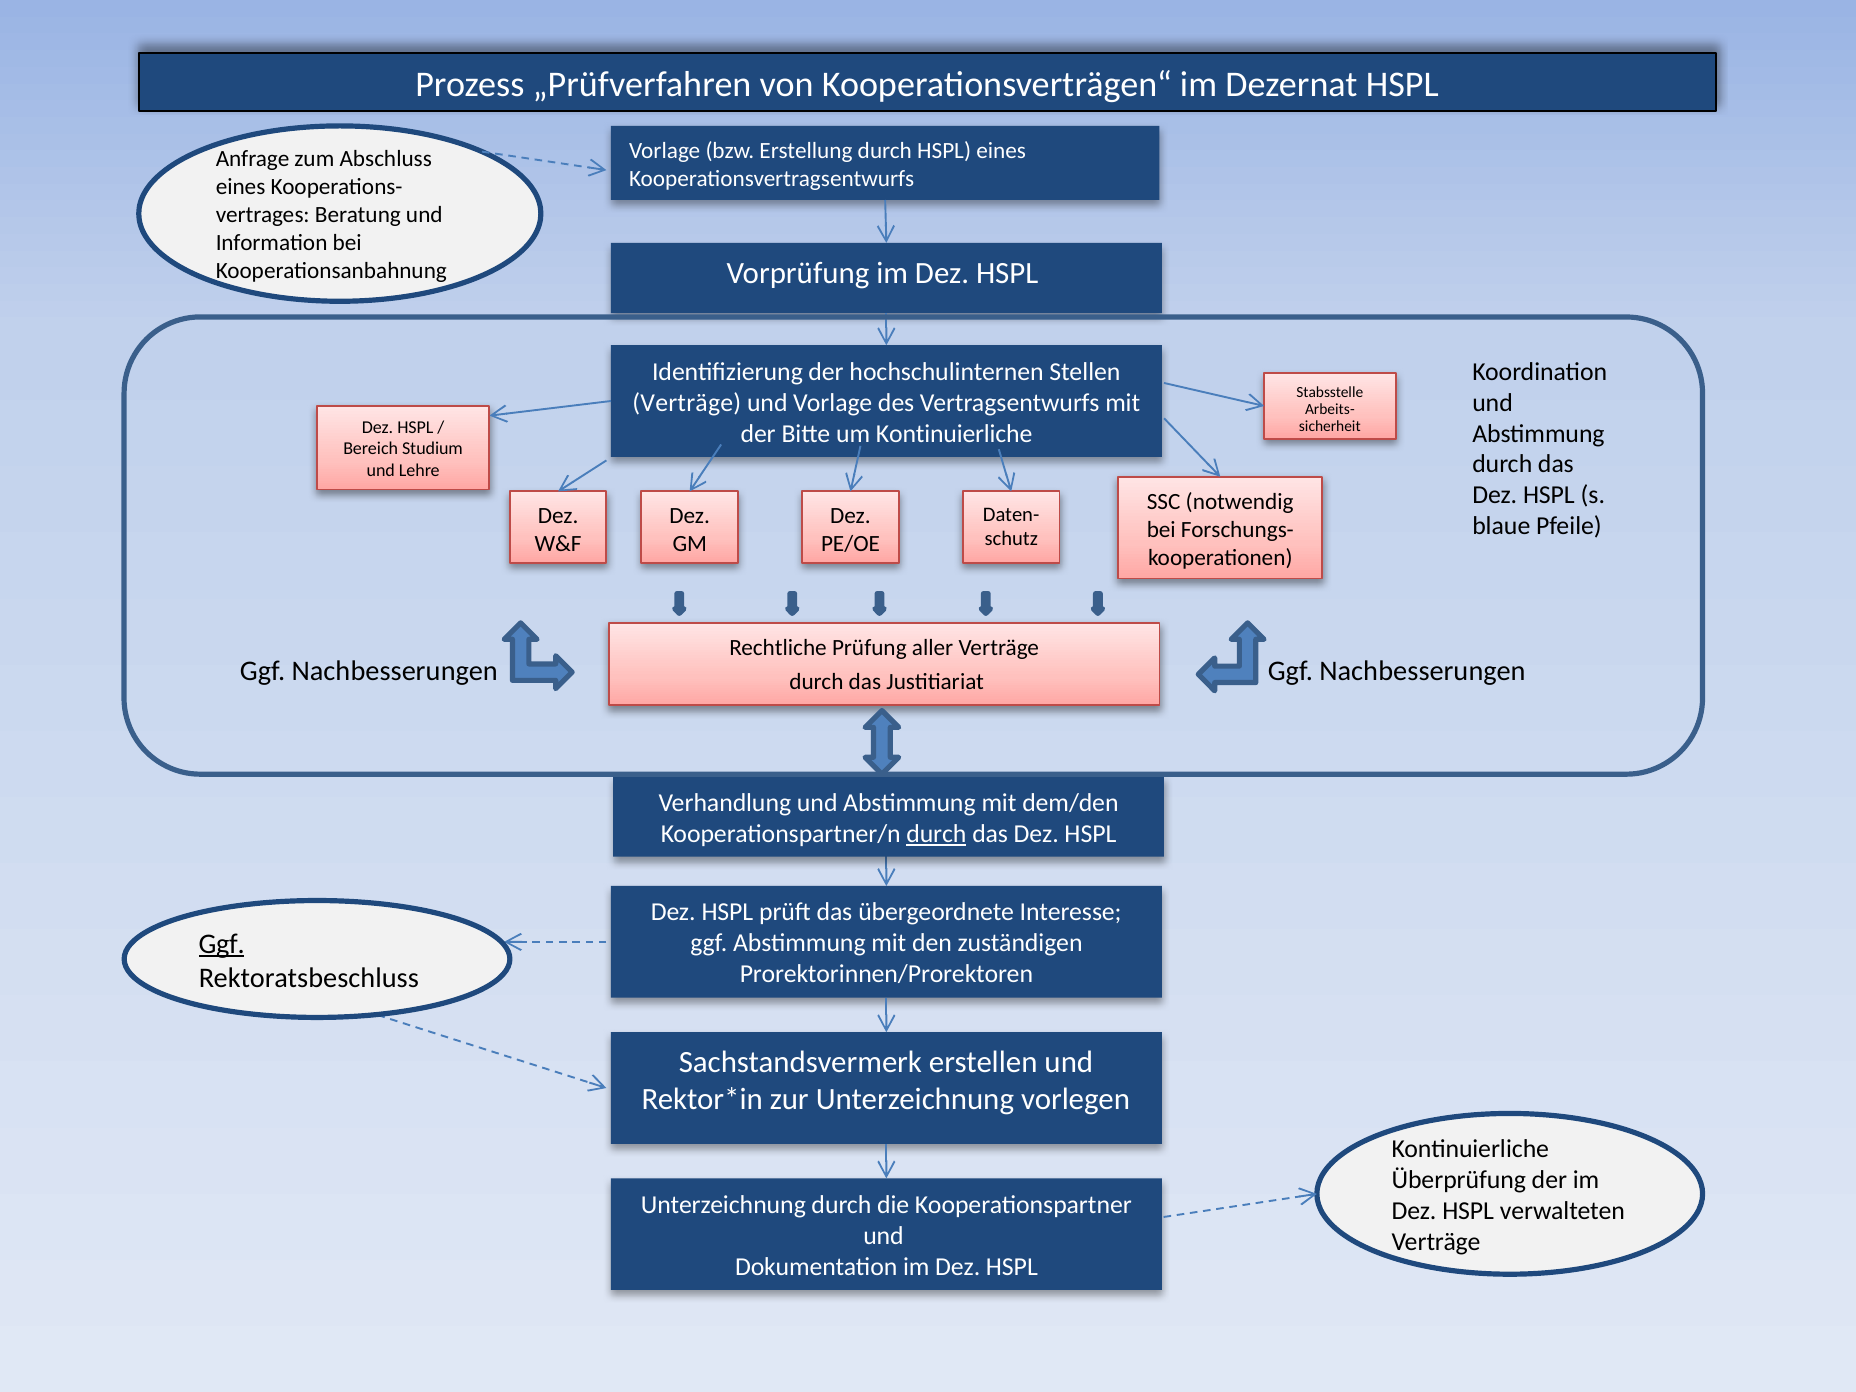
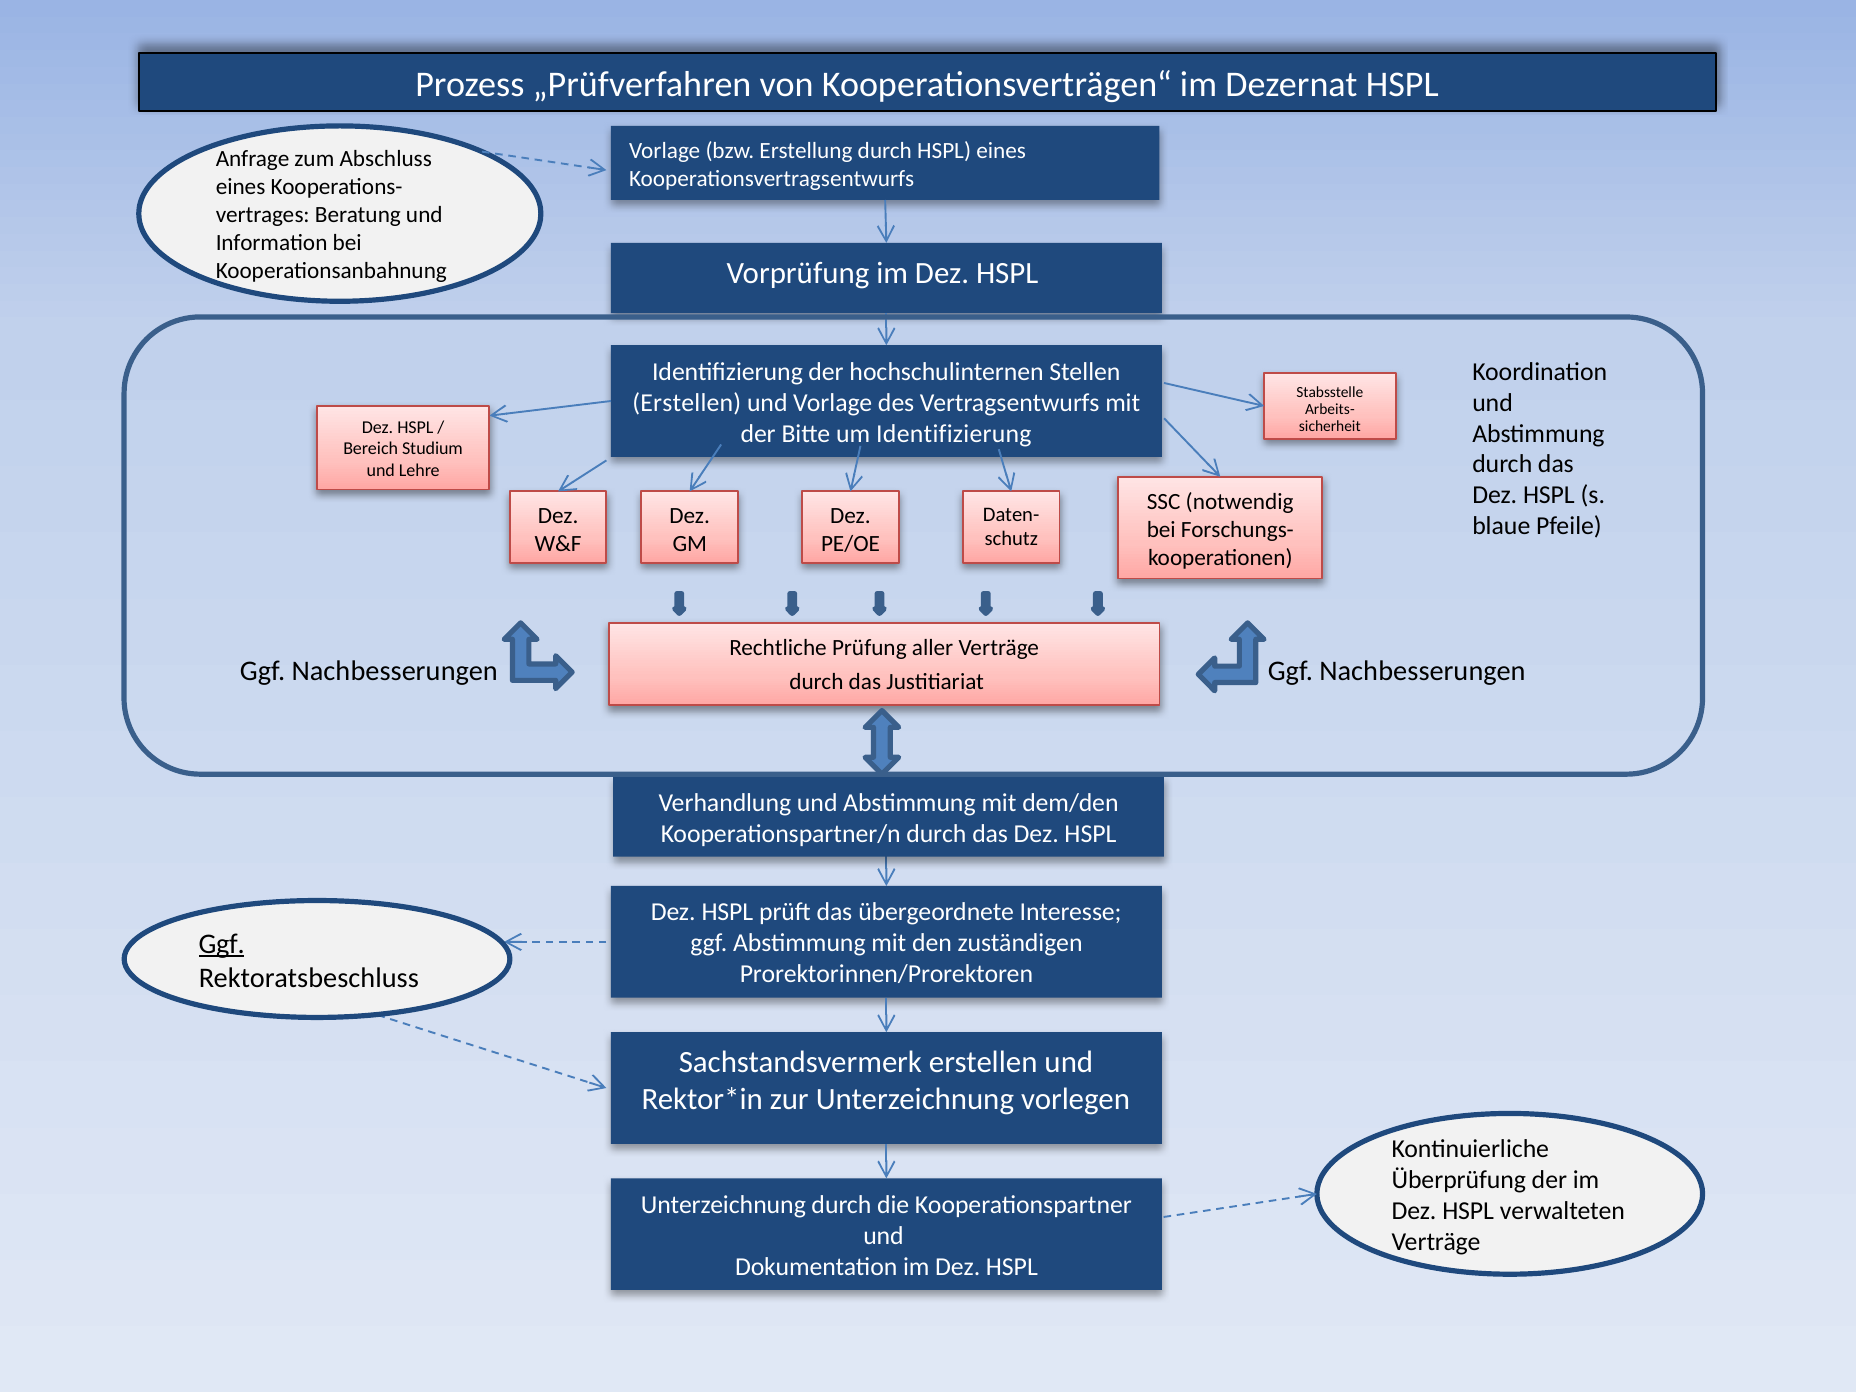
Verträge: Verträge -> Erstellen (687, 403)
um Kontinuierliche: Kontinuierliche -> Identifizierung (954, 434)
durch underline: present -> none (936, 834)
